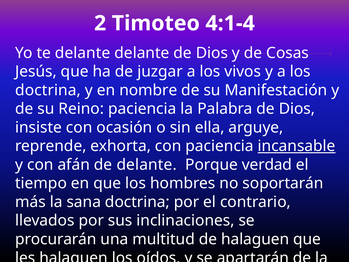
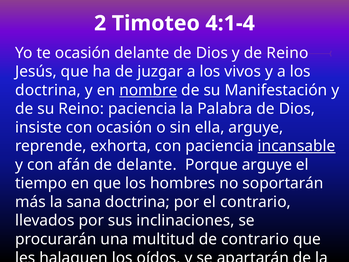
te delante: delante -> ocasión (83, 53)
de Cosas: Cosas -> Reino (287, 53)
nombre underline: none -> present (148, 90)
Porque verdad: verdad -> arguye (267, 165)
de halaguen: halaguen -> contrario (255, 239)
